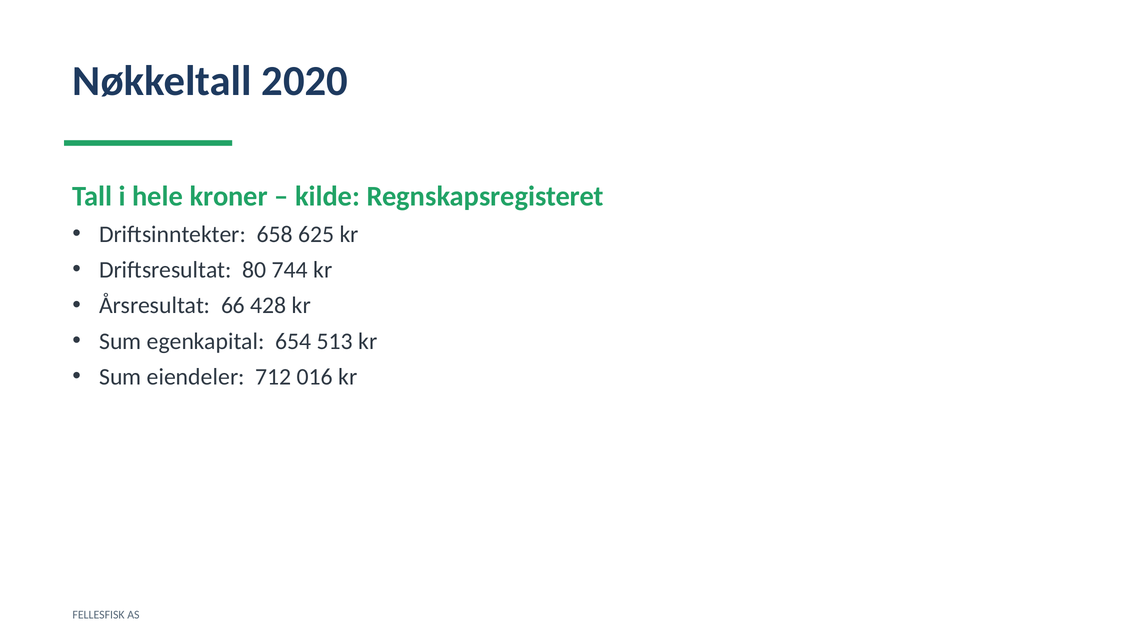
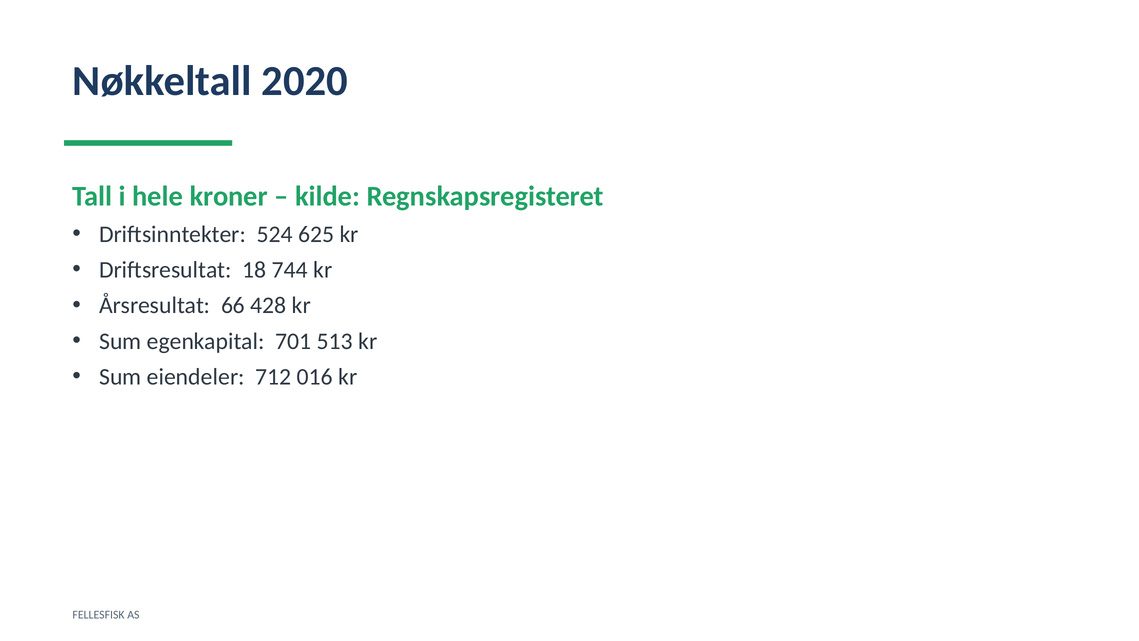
658: 658 -> 524 (275, 234)
80: 80 -> 18 (254, 270)
654: 654 -> 701 (293, 341)
